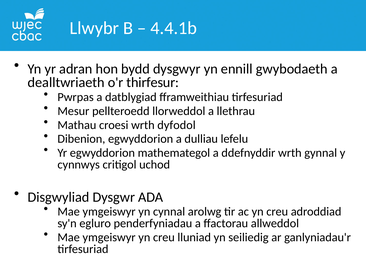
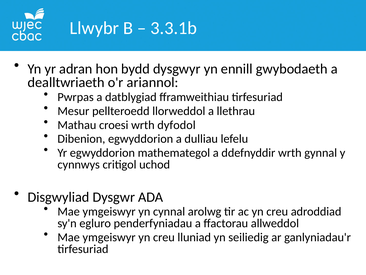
4.4.1b: 4.4.1b -> 3.3.1b (174, 28)
thirfesur: thirfesur -> ariannol (153, 82)
